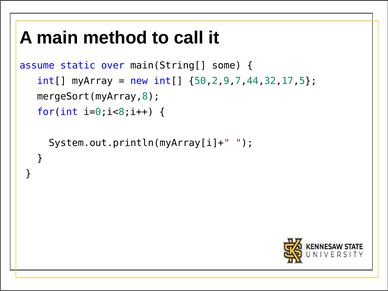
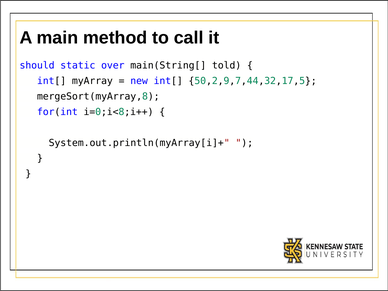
assume: assume -> should (37, 65)
some: some -> told (227, 65)
